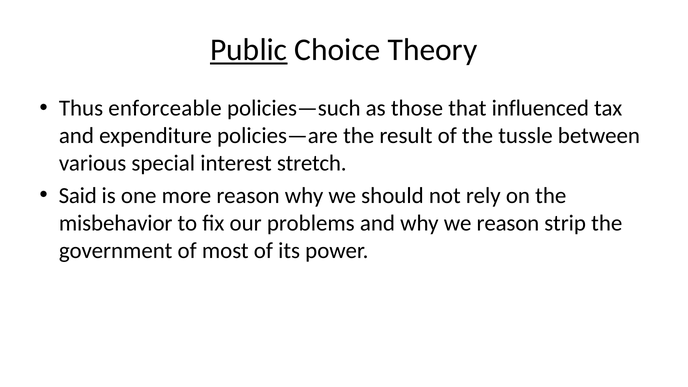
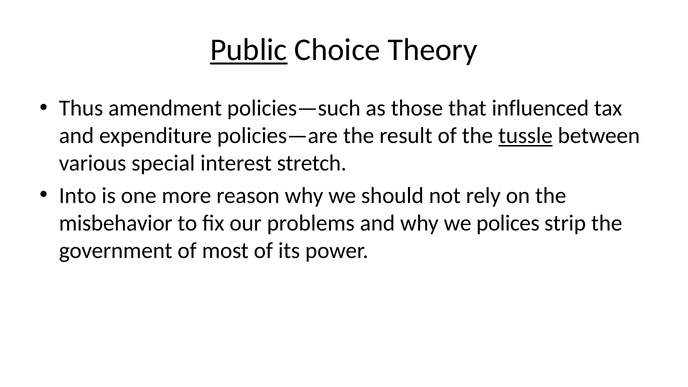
enforceable: enforceable -> amendment (165, 108)
tussle underline: none -> present (525, 136)
Said: Said -> Into (78, 195)
we reason: reason -> polices (508, 223)
